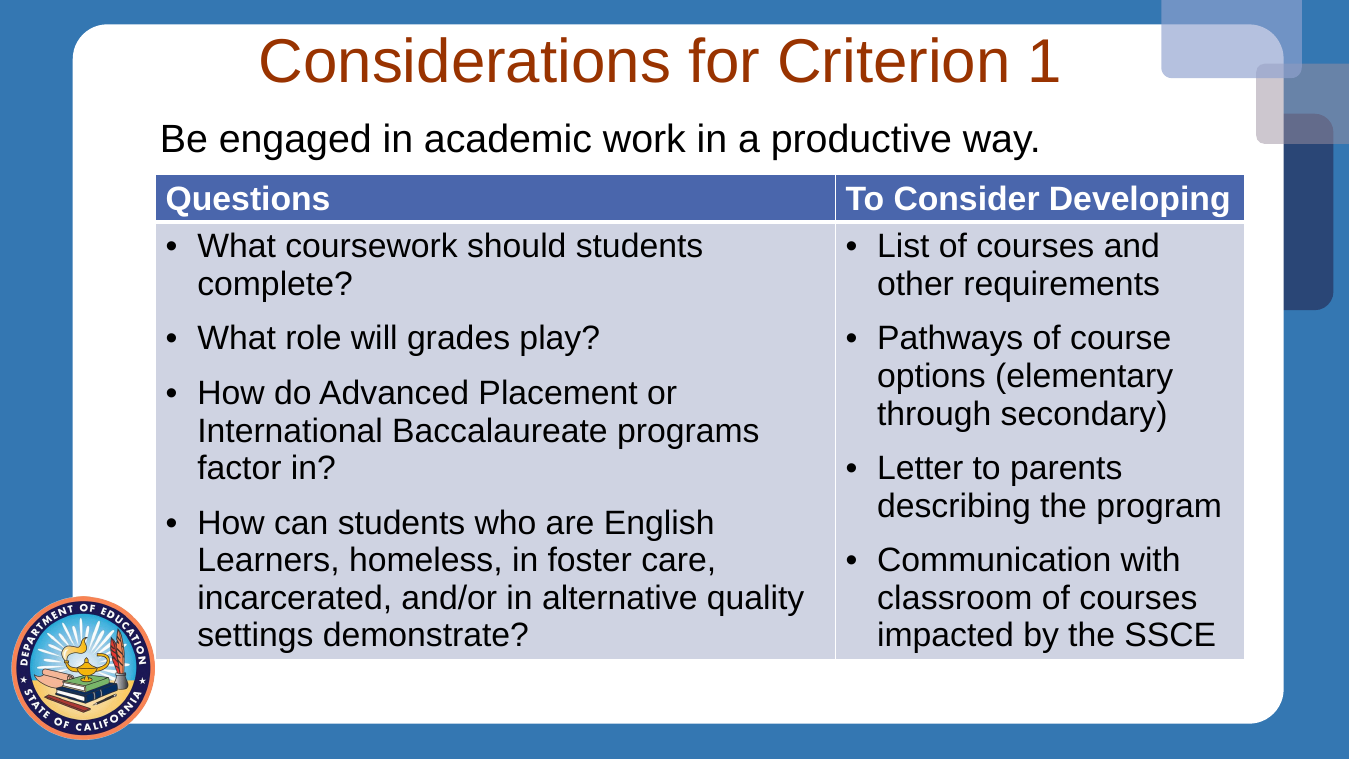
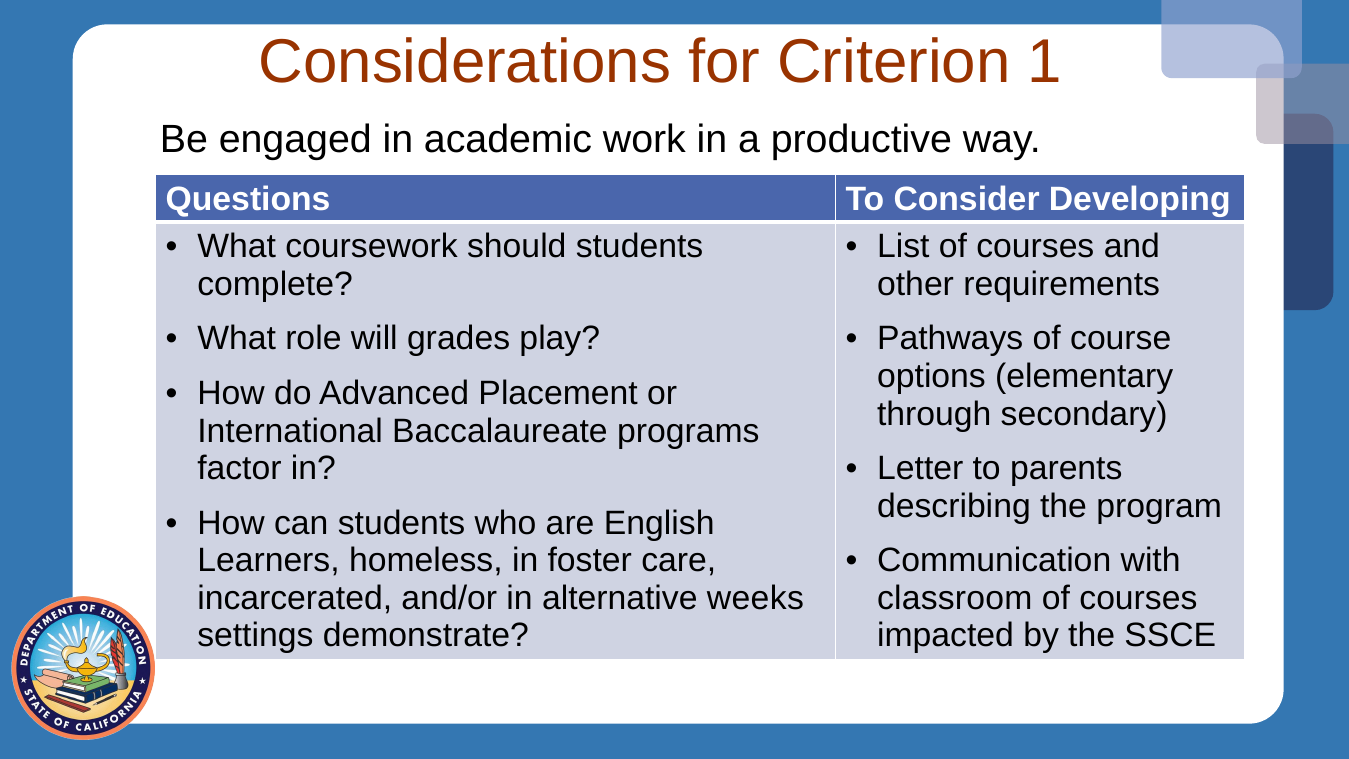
quality: quality -> weeks (755, 598)
